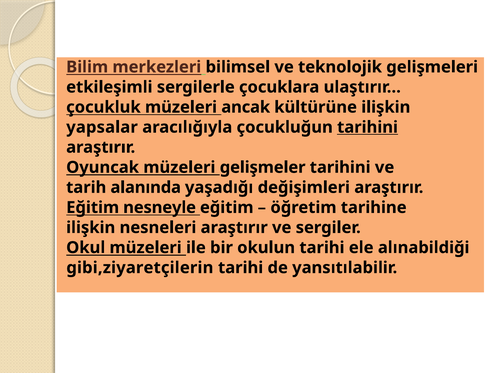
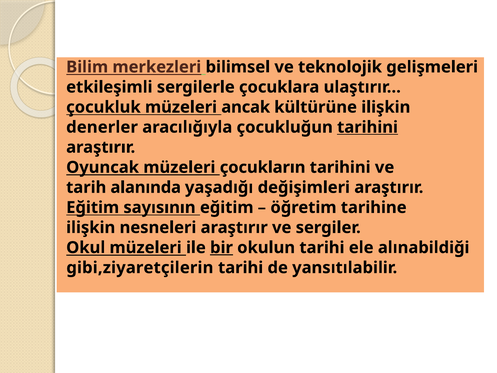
yapsalar: yapsalar -> denerler (102, 127)
gelişmeler: gelişmeler -> çocukların (263, 167)
nesneyle: nesneyle -> sayısının (160, 207)
bir underline: none -> present (221, 247)
